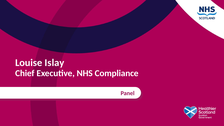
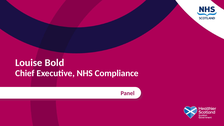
Islay: Islay -> Bold (54, 63)
